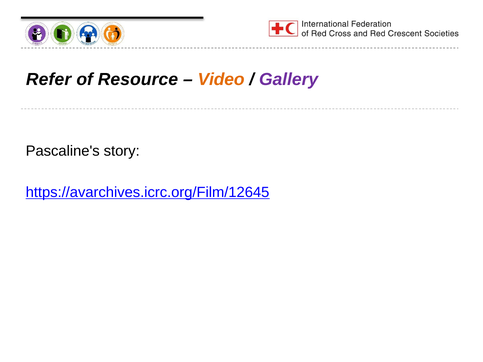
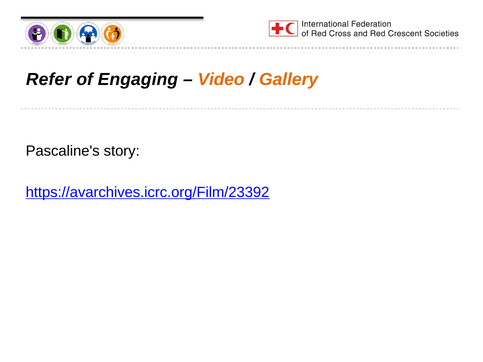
Resource: Resource -> Engaging (138, 79)
Gallery colour: purple -> orange (289, 79)
https://avarchives.icrc.org/Film/12645: https://avarchives.icrc.org/Film/12645 -> https://avarchives.icrc.org/Film/23392 (148, 192)
